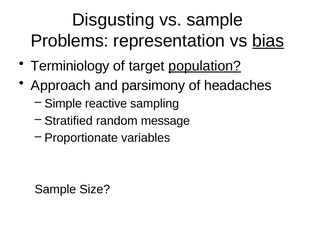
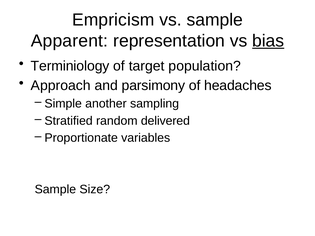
Disgusting: Disgusting -> Empricism (113, 20)
Problems: Problems -> Apparent (69, 41)
population underline: present -> none (205, 66)
reactive: reactive -> another (106, 104)
message: message -> delivered (165, 121)
